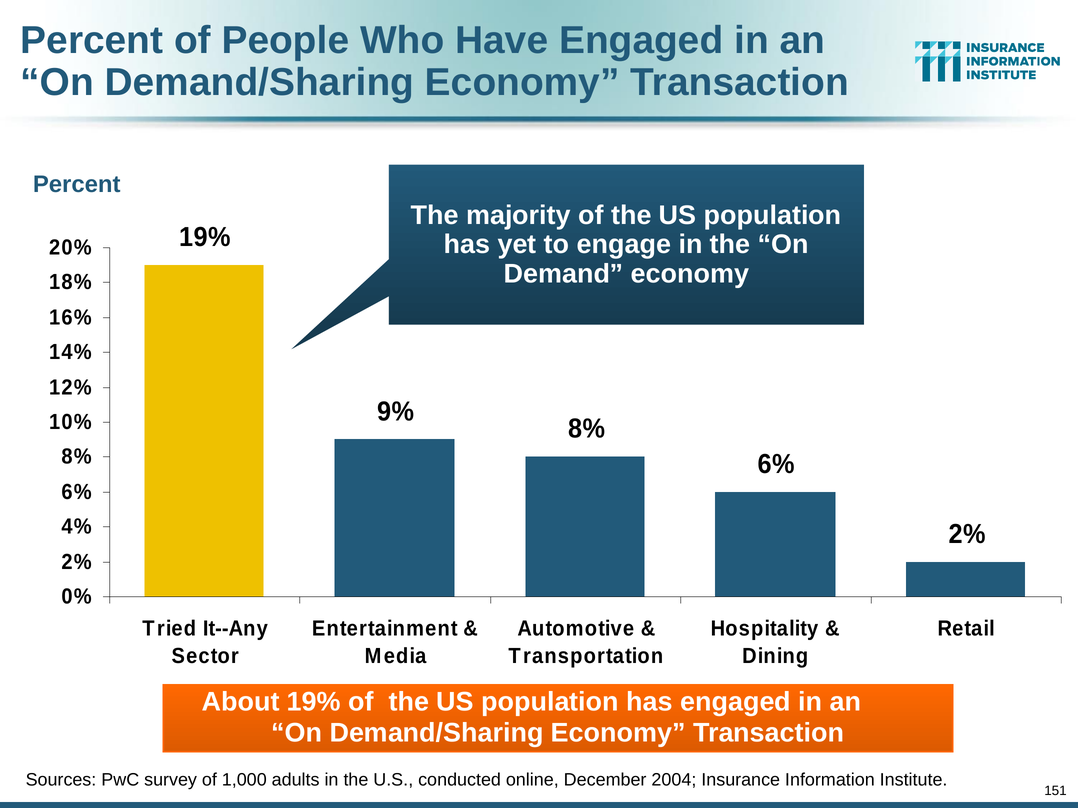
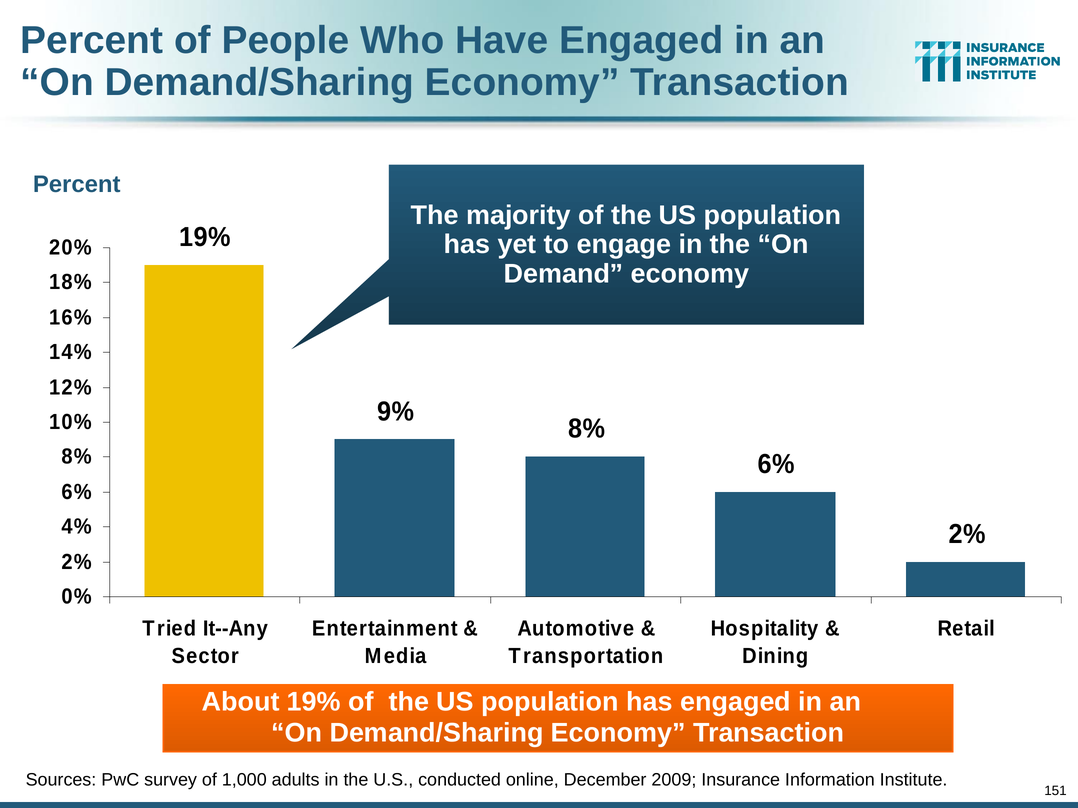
2004: 2004 -> 2009 (674, 780)
